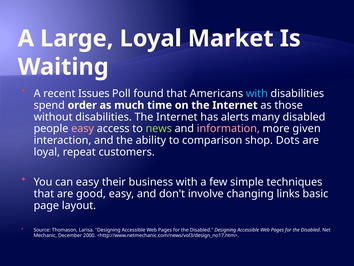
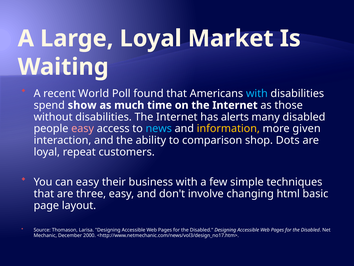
Issues: Issues -> World (94, 93)
order: order -> show (82, 105)
news colour: light green -> light blue (159, 128)
information colour: pink -> yellow (228, 128)
good: good -> three (91, 193)
links: links -> html (288, 193)
